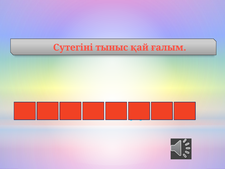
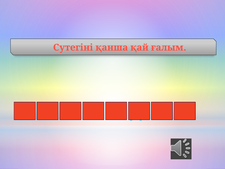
тыныс: тыныс -> қанша (112, 47)
